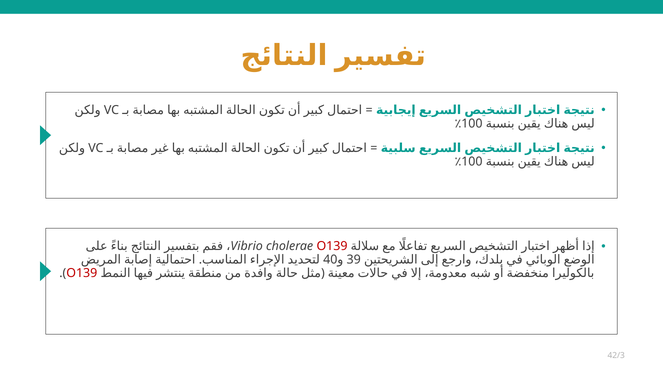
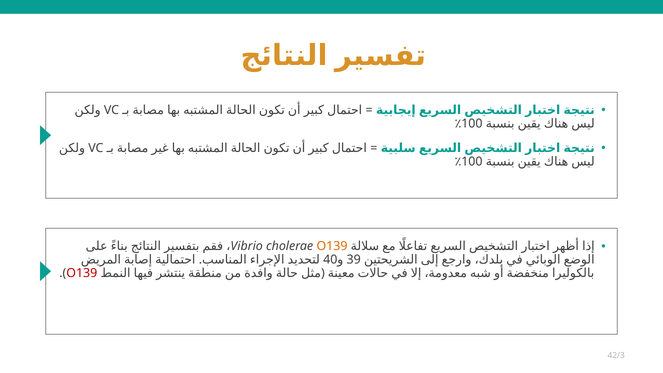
O139 colour: red -> orange (332, 246)
